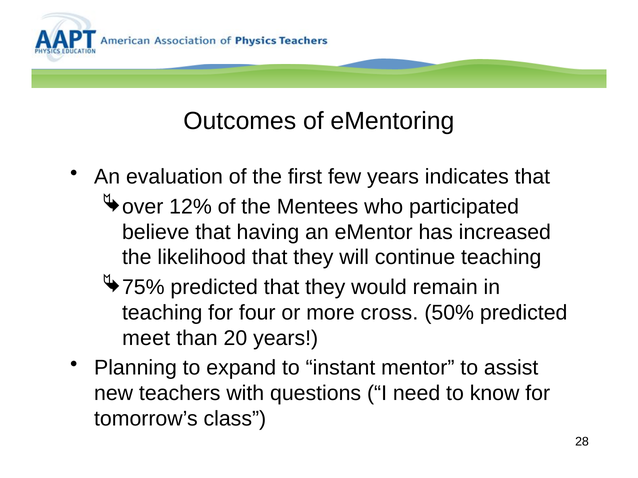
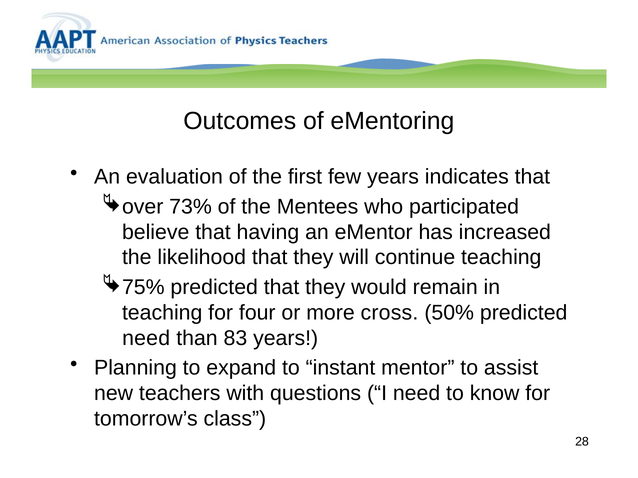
12%: 12% -> 73% (191, 207)
meet: meet -> need (146, 339)
20: 20 -> 83 (235, 339)
